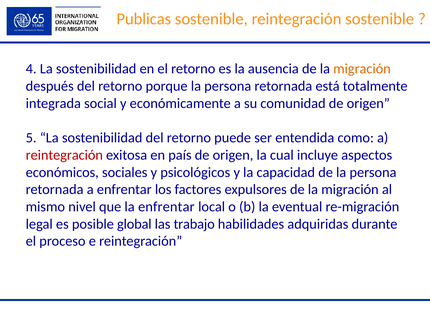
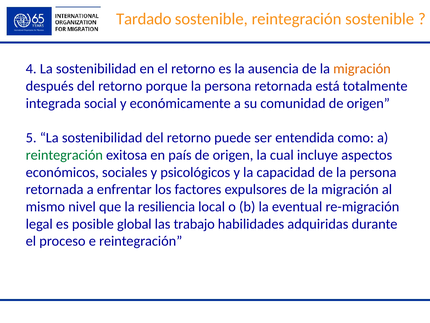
Publicas: Publicas -> Tardado (144, 19)
reintegración colour: red -> green (64, 155)
la enfrentar: enfrentar -> resiliencia (166, 206)
